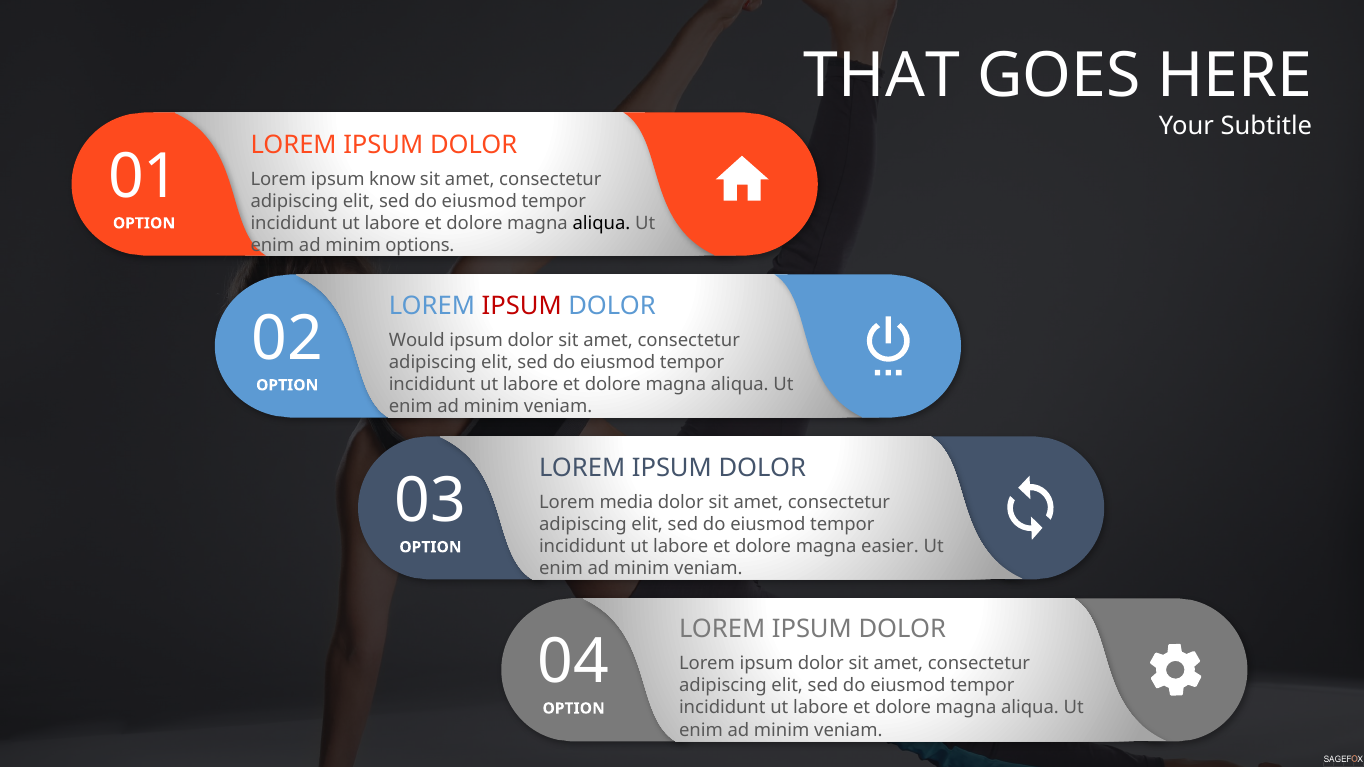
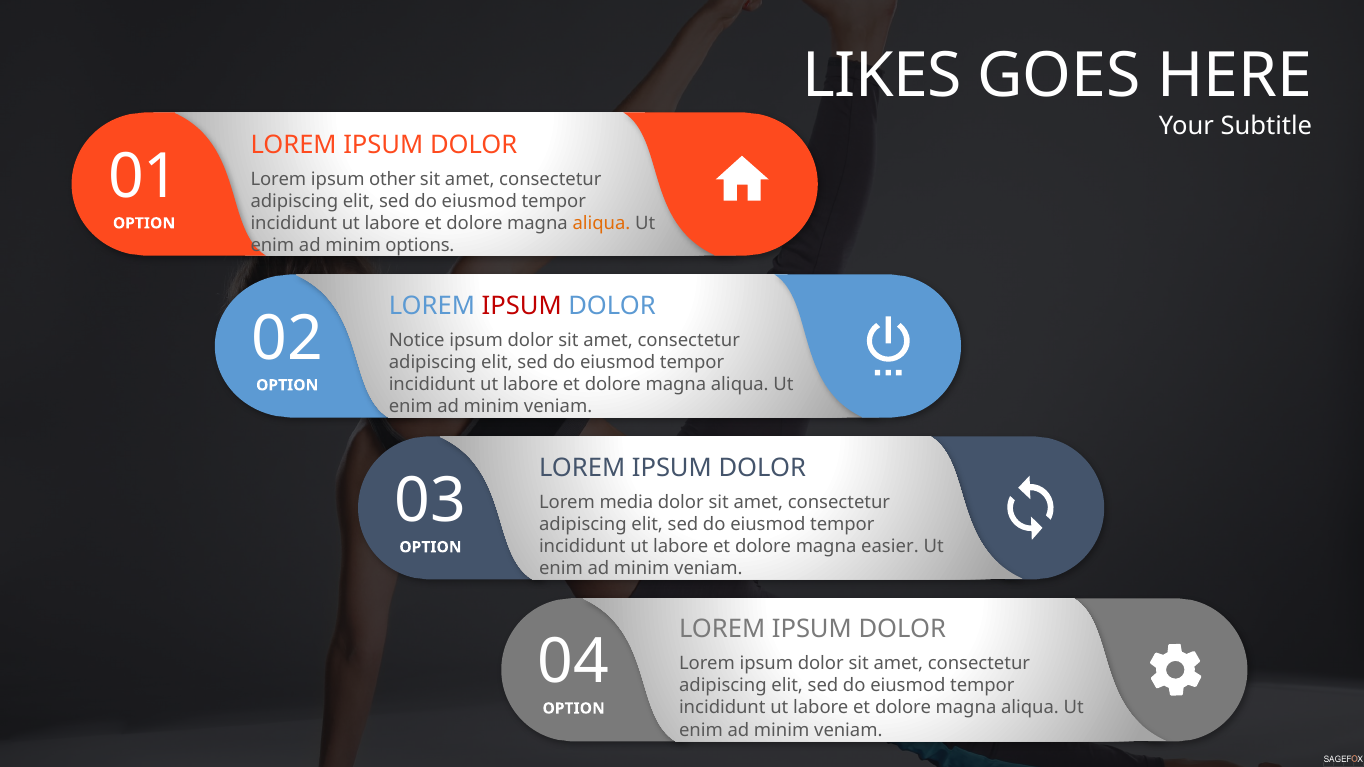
THAT: THAT -> LIKES (882, 76)
know: know -> other (392, 179)
aliqua colour: black -> orange (601, 223)
Would: Would -> Notice (417, 340)
